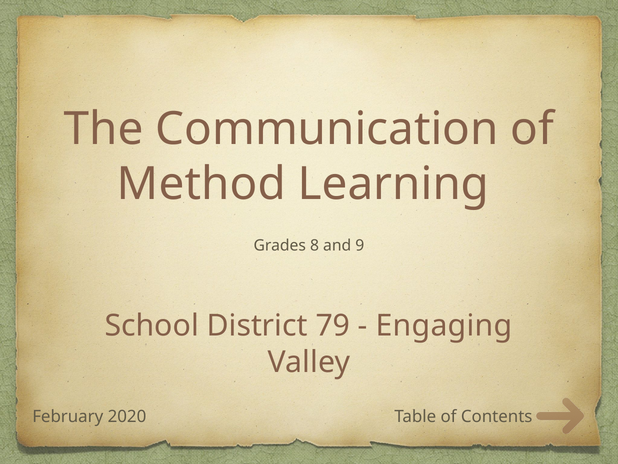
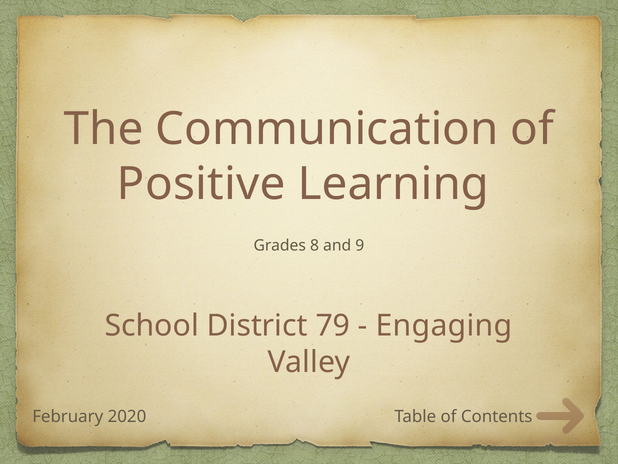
Method: Method -> Positive (201, 184)
